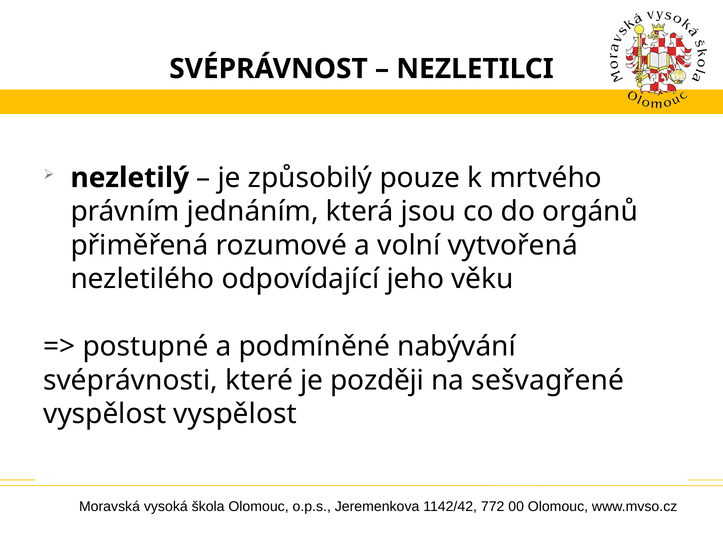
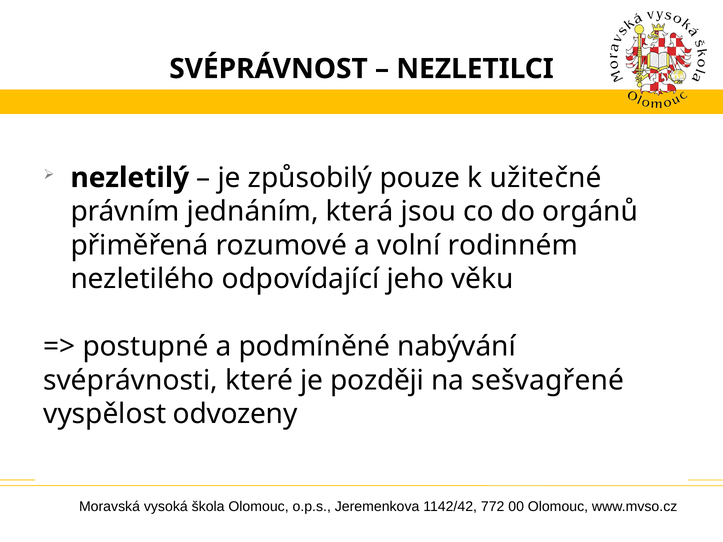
mrtvého: mrtvého -> užitečné (546, 178)
vytvořená: vytvořená -> rodinném (513, 245)
vyspělost vyspělost: vyspělost -> odvozeny (235, 414)
